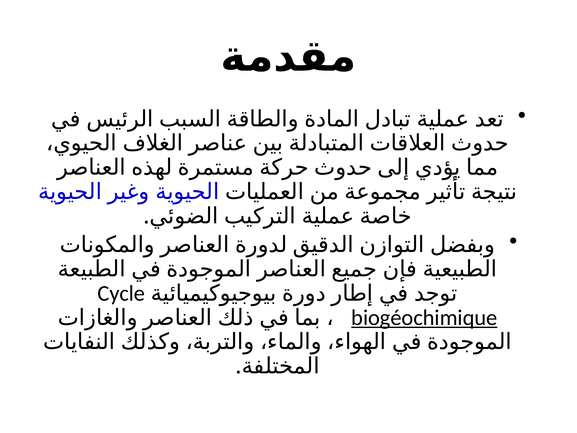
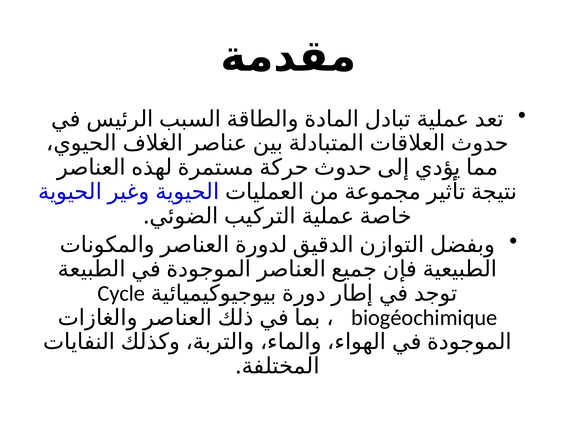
biogéochimique underline: present -> none (424, 317)
